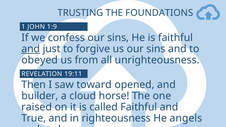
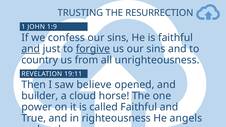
FOUNDATIONS: FOUNDATIONS -> RESURRECTION (159, 13)
forgive underline: none -> present (93, 49)
obeyed: obeyed -> country (40, 60)
toward: toward -> believe (94, 85)
raised: raised -> power (37, 107)
